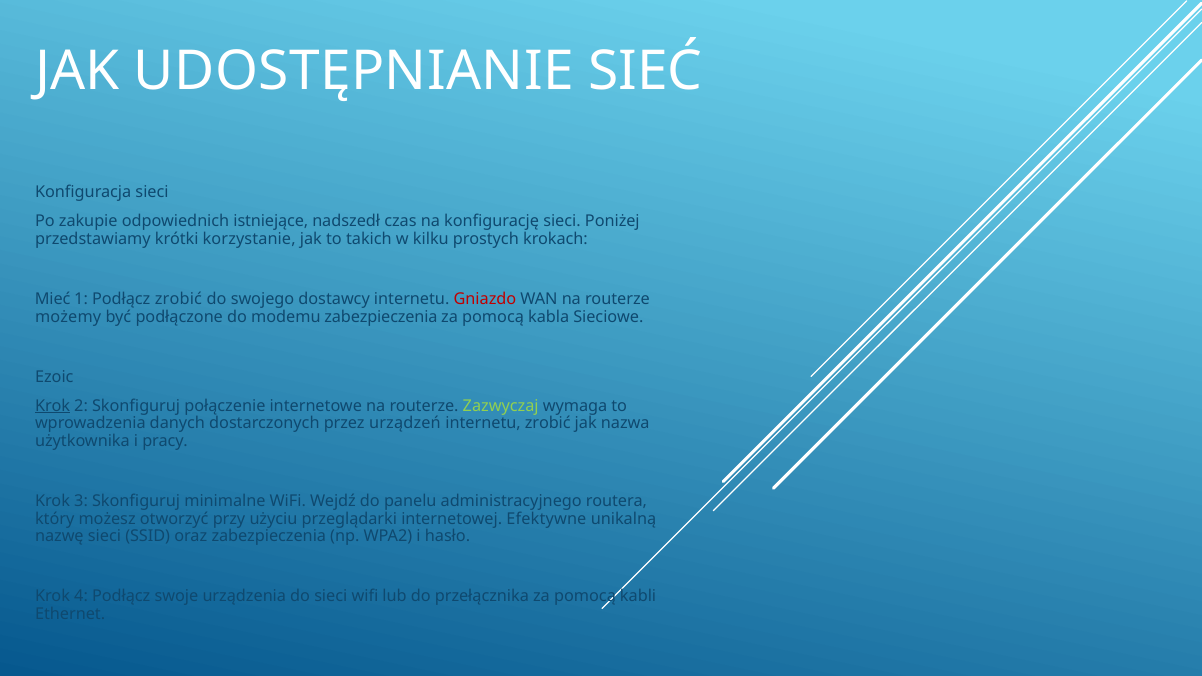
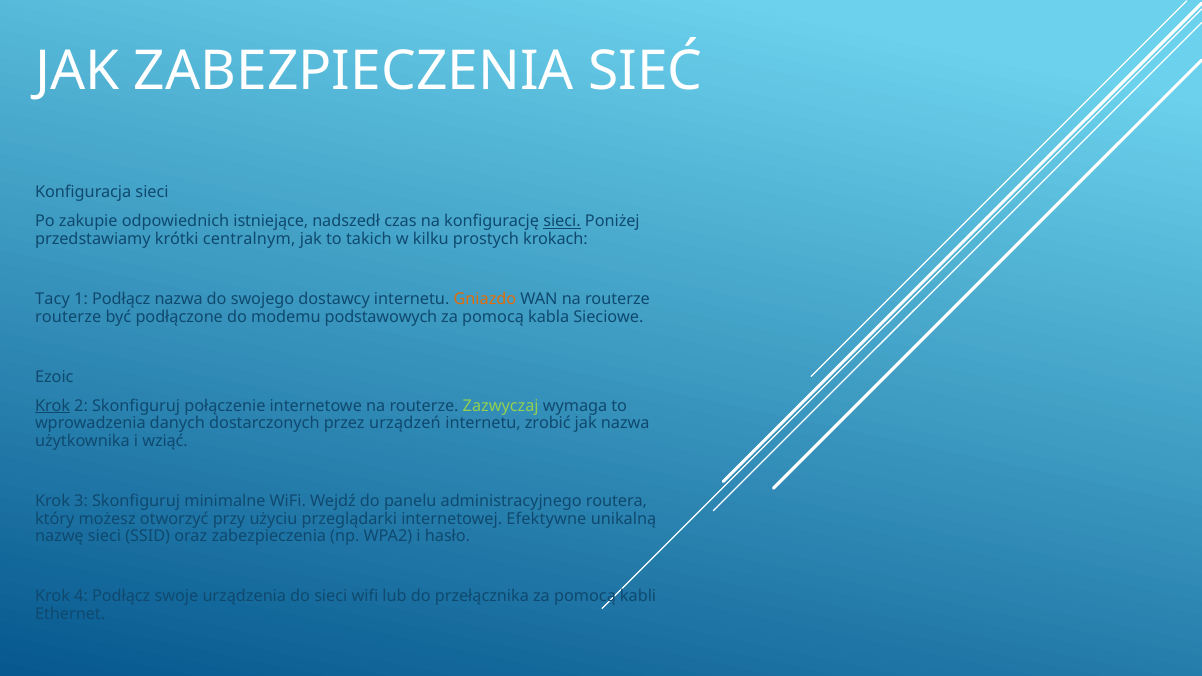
JAK UDOSTĘPNIANIE: UDOSTĘPNIANIE -> ZABEZPIECZENIA (354, 71)
sieci underline: none -> present (562, 221)
korzystanie: korzystanie -> centralnym (249, 239)
Mieć: Mieć -> Tacy (52, 299)
Podłącz zrobić: zrobić -> nazwa (179, 299)
Gniazdo colour: red -> orange (485, 299)
możemy: możemy -> routerze (68, 317)
modemu zabezpieczenia: zabezpieczenia -> podstawowych (381, 317)
pracy: pracy -> wziąć (165, 441)
